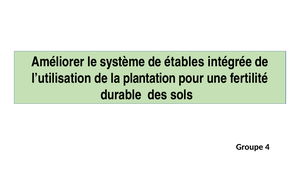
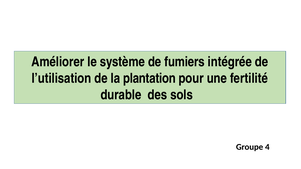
étables: étables -> fumiers (185, 62)
